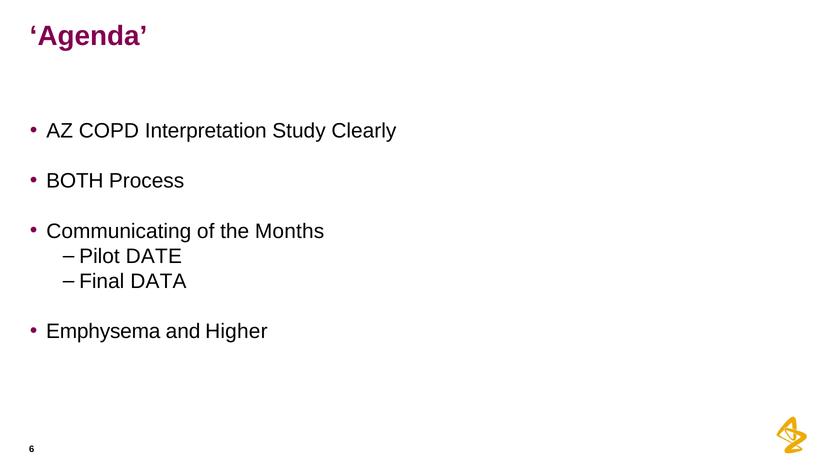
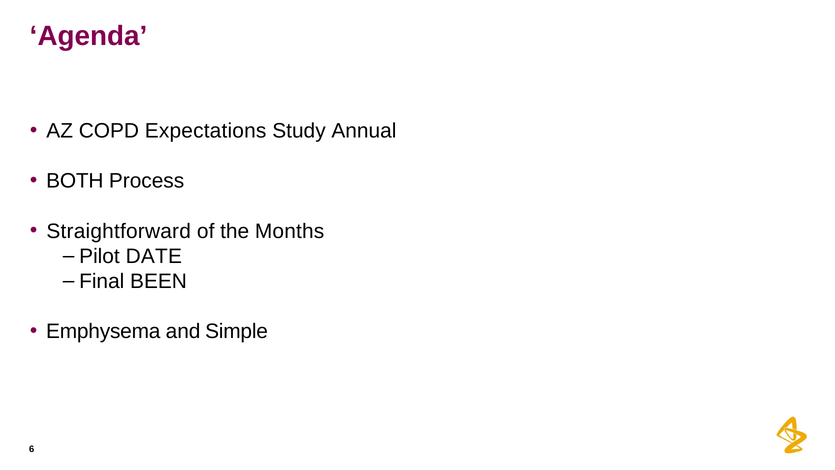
Interpretation: Interpretation -> Expectations (206, 131)
Clearly: Clearly -> Annual (364, 131)
Communicating: Communicating -> Straightforward (119, 231)
DATA: DATA -> BEEN (158, 281)
Higher: Higher -> Simple (237, 331)
